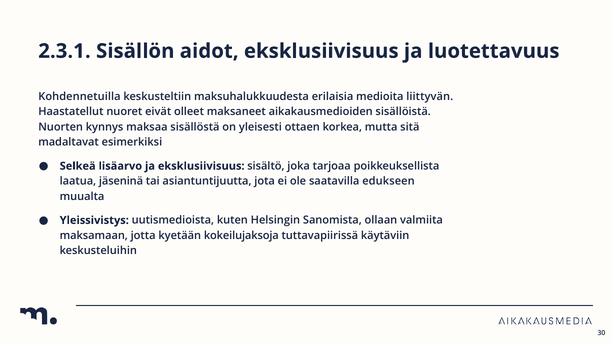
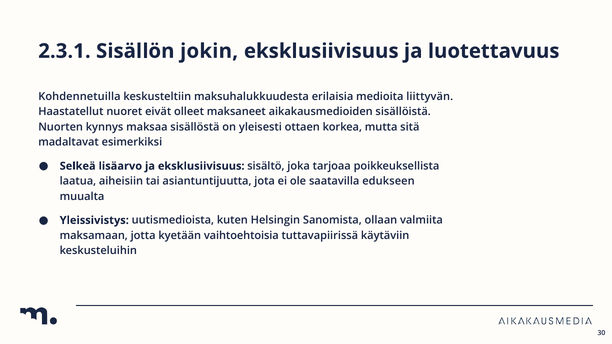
aidot: aidot -> jokin (209, 51)
jäseninä: jäseninä -> aiheisiin (121, 181)
kokeilujaksoja: kokeilujaksoja -> vaihtoehtoisia (241, 236)
